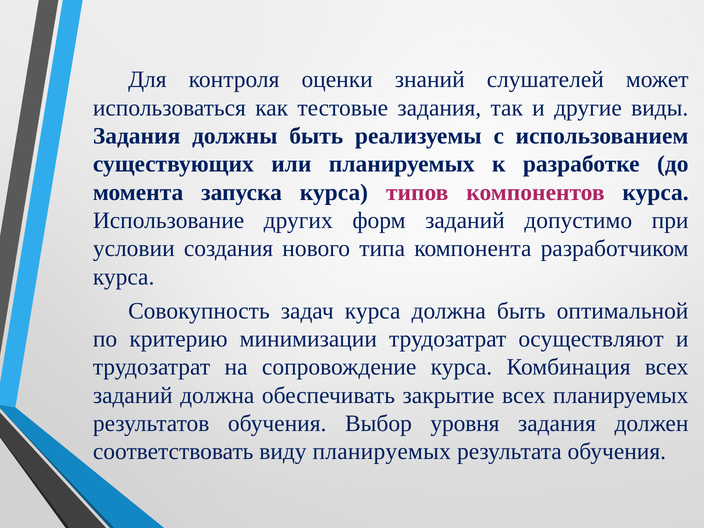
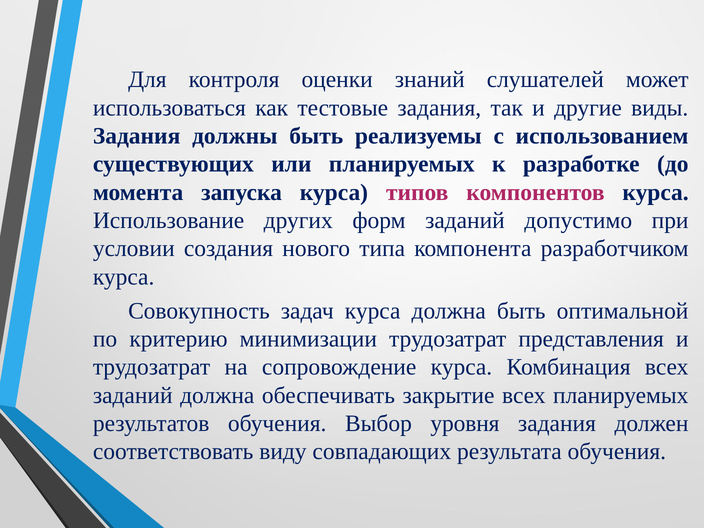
осуществляют: осуществляют -> представления (591, 339)
виду планируемых: планируемых -> совпадающих (382, 452)
